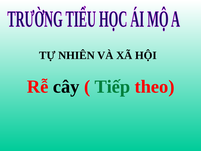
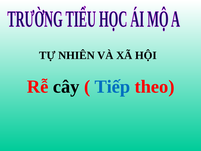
Tiếp colour: green -> blue (112, 87)
